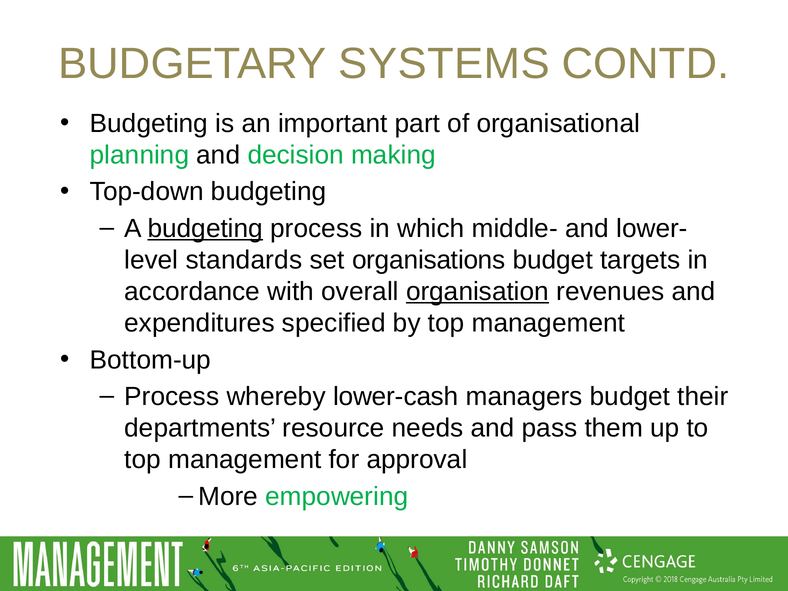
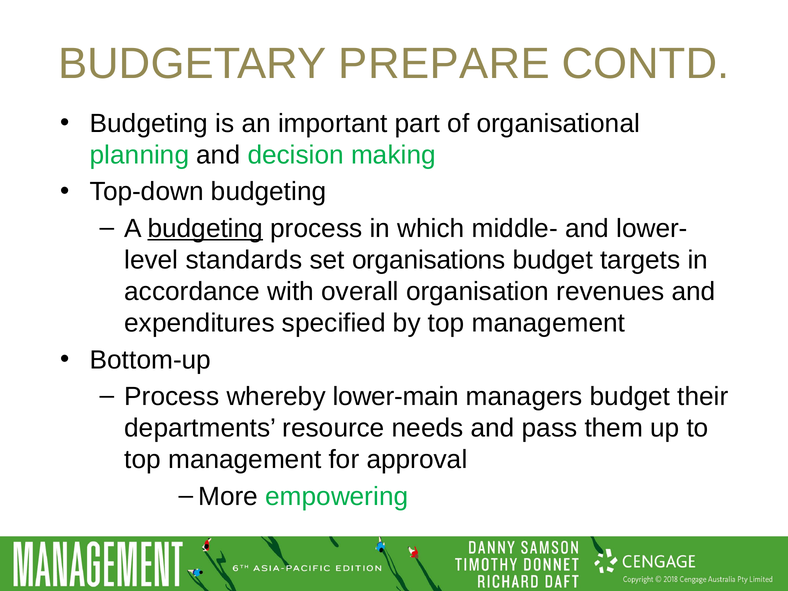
SYSTEMS: SYSTEMS -> PREPARE (444, 64)
organisation underline: present -> none (478, 292)
lower-cash: lower-cash -> lower-main (396, 397)
